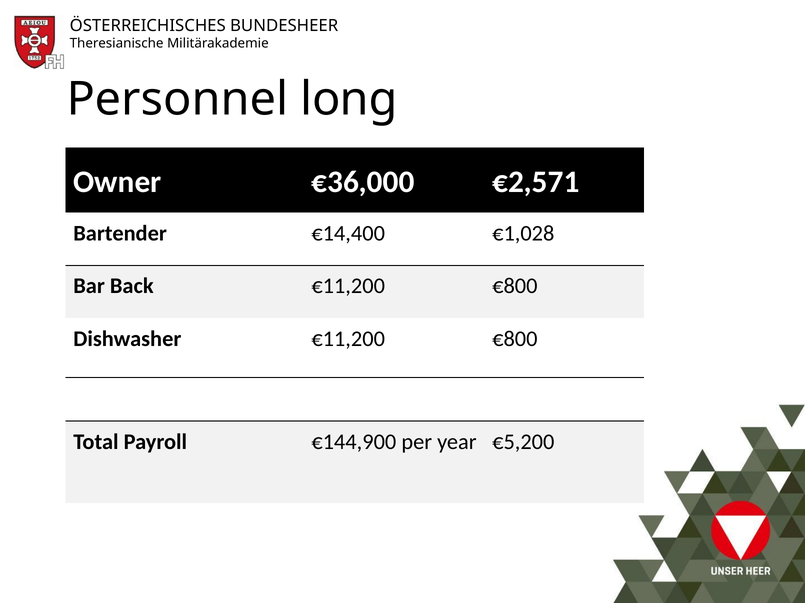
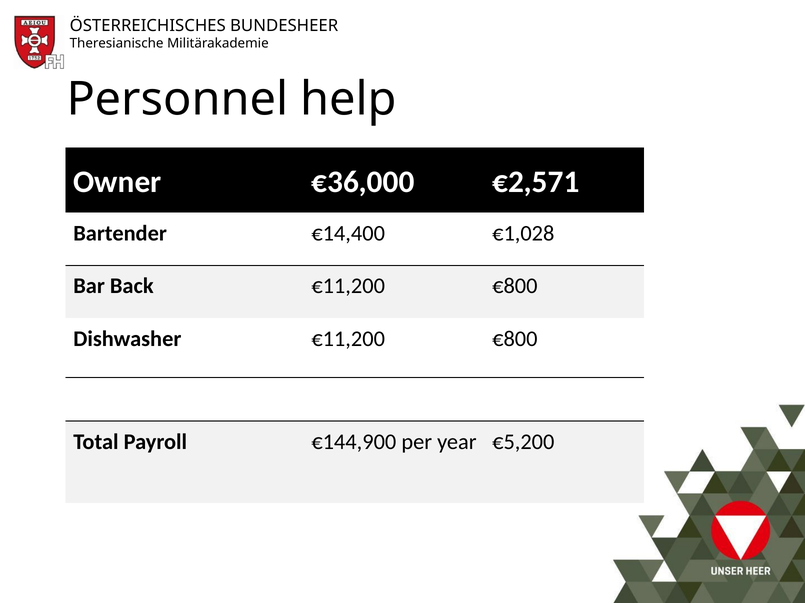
long: long -> help (349, 99)
